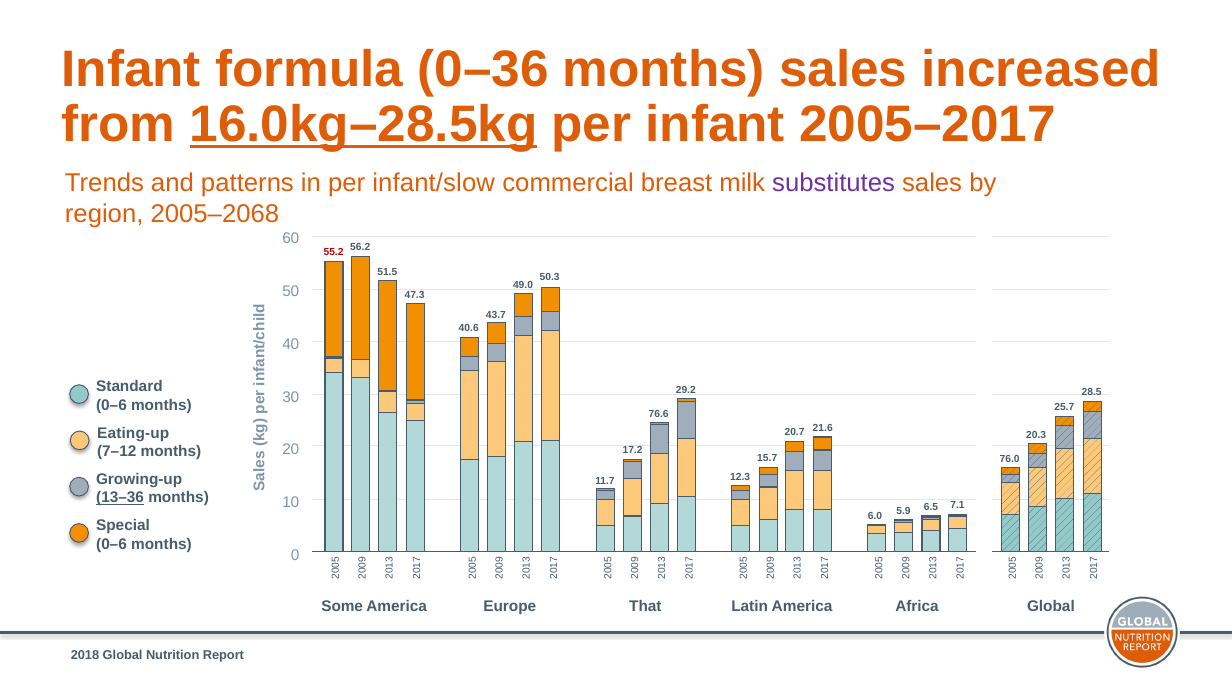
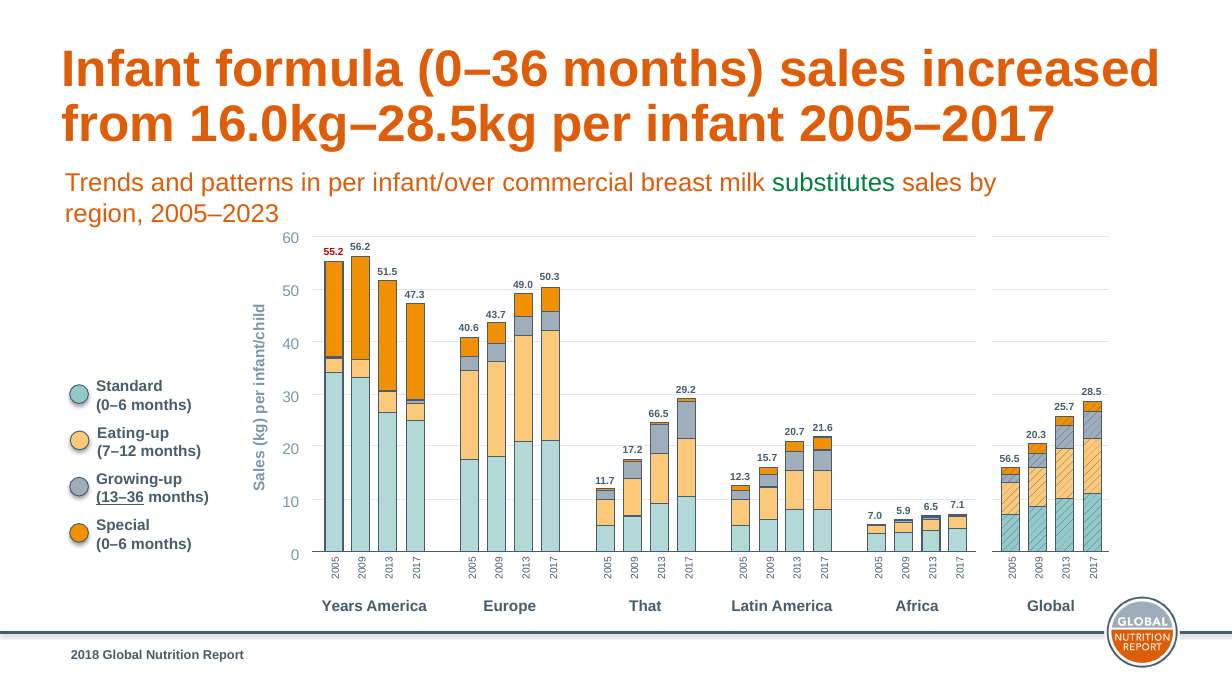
16.0kg–28.5kg underline: present -> none (363, 125)
infant/slow: infant/slow -> infant/over (434, 183)
substitutes colour: purple -> green (834, 183)
2005–2068: 2005–2068 -> 2005–2023 (215, 214)
76.6: 76.6 -> 66.5 (659, 415)
76.0: 76.0 -> 56.5 (1010, 459)
6.0: 6.0 -> 7.0 (875, 516)
Some: Some -> Years (342, 606)
